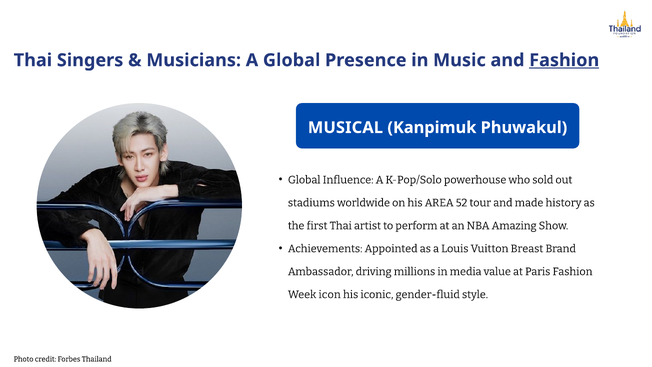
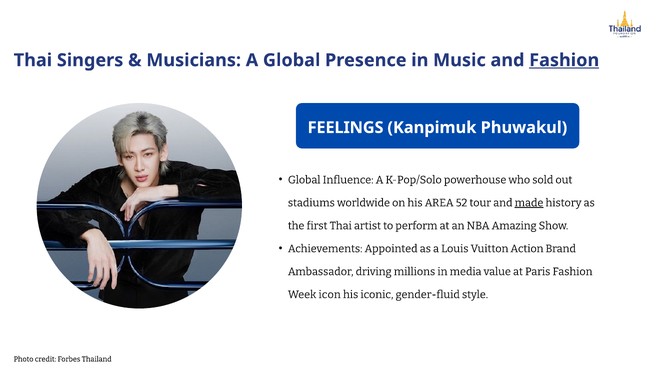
MUSICAL: MUSICAL -> FEELINGS (346, 128)
made underline: none -> present (529, 203)
Breast: Breast -> Action (527, 248)
